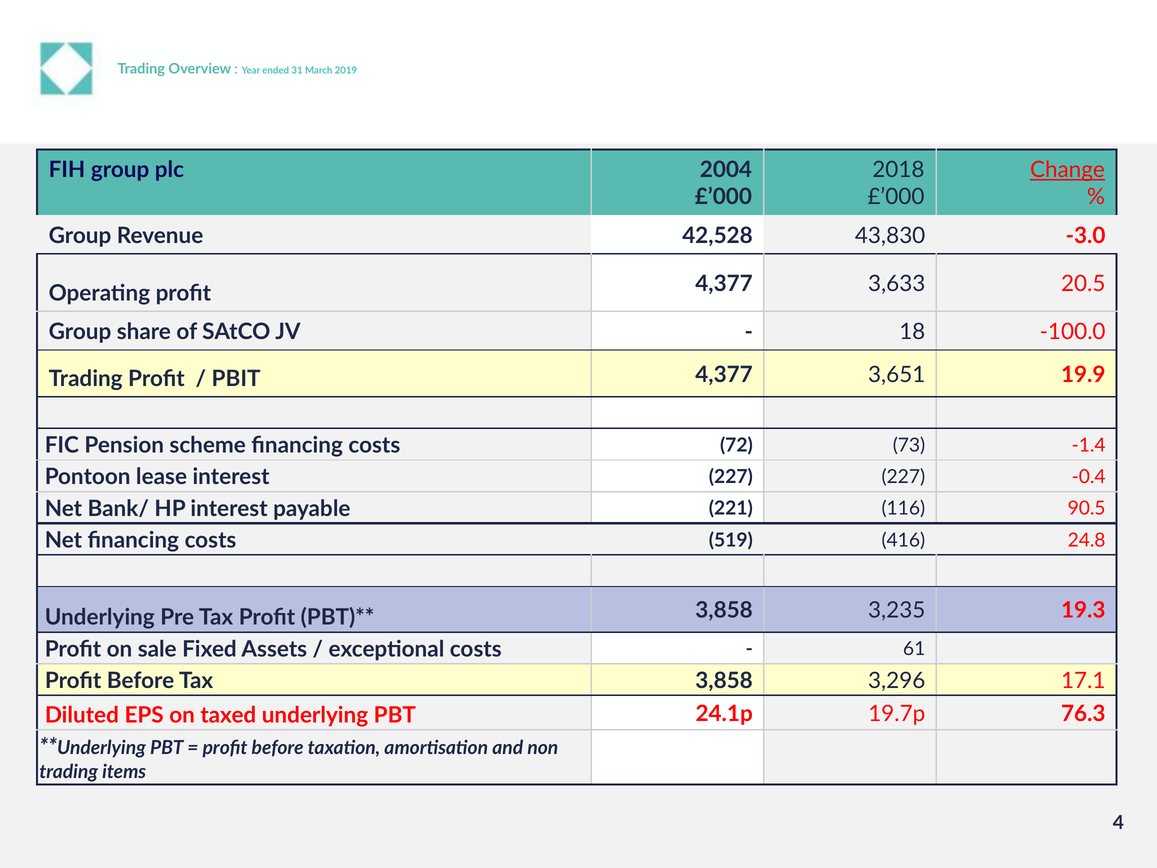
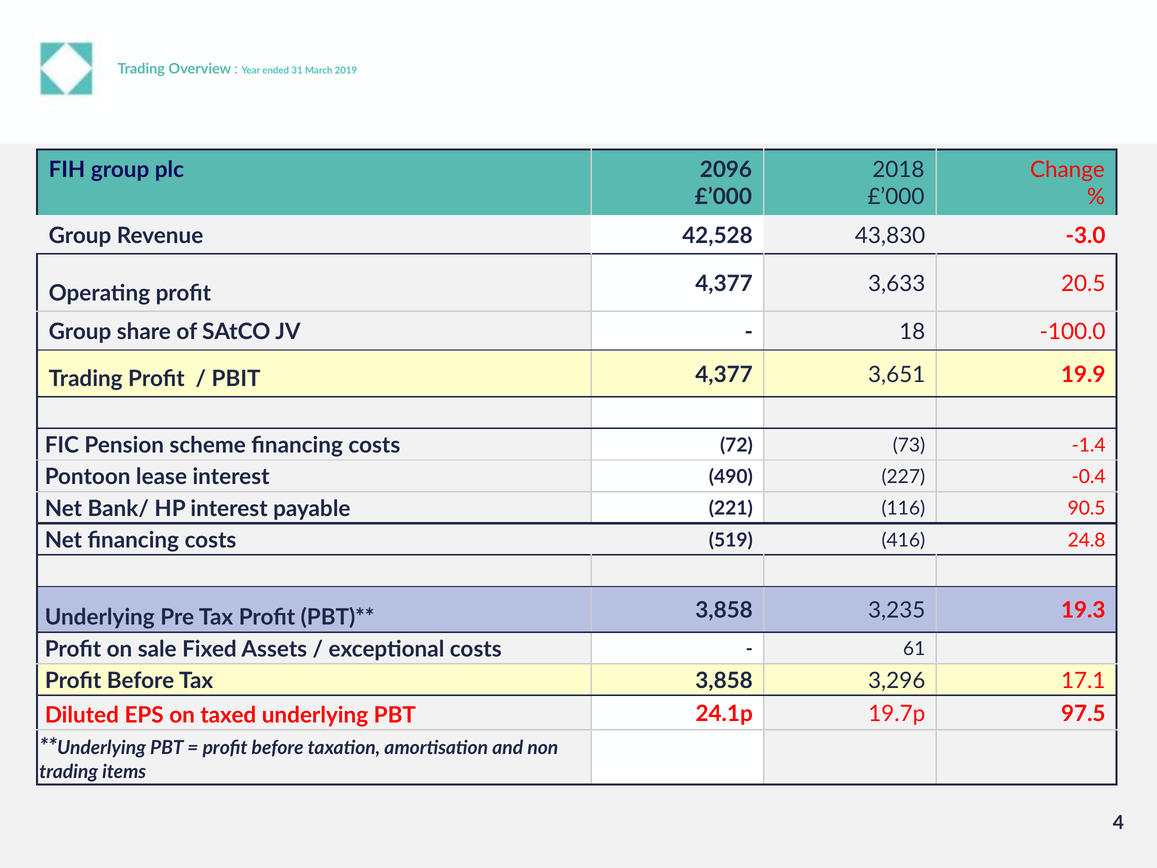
2004: 2004 -> 2096 (726, 170)
Change underline: present -> none (1067, 170)
interest 227: 227 -> 490 (731, 477)
76.3: 76.3 -> 97.5 (1083, 714)
